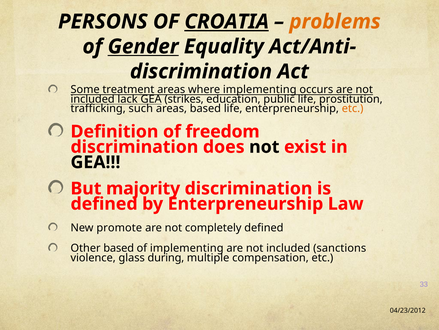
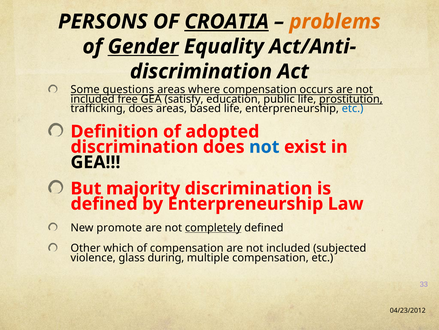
treatment: treatment -> questions (128, 89)
where implementing: implementing -> compensation (260, 89)
lack: lack -> free (128, 99)
strikes: strikes -> satisfy (184, 99)
prostitution underline: none -> present (351, 99)
trafficking such: such -> does (141, 108)
etc colour: orange -> blue (353, 108)
freedom: freedom -> adopted (222, 131)
not colour: black -> blue (264, 147)
completely underline: none -> present (213, 227)
Other based: based -> which (119, 248)
of implementing: implementing -> compensation (187, 248)
sanctions: sanctions -> subjected (340, 248)
